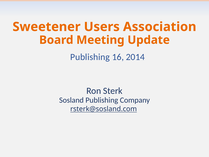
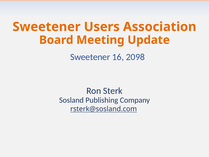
Publishing: Publishing -> Sweetener (90, 57)
2014: 2014 -> 2098 (135, 57)
